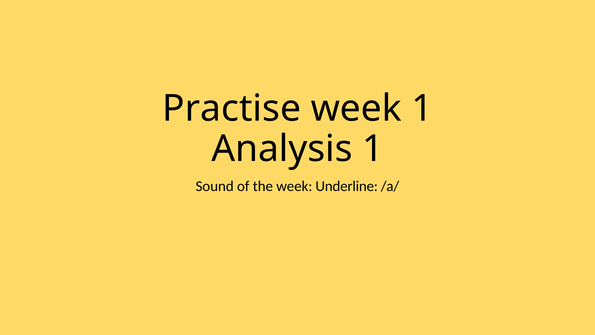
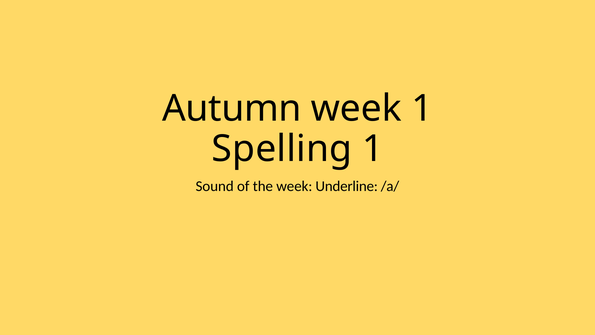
Practise: Practise -> Autumn (232, 109)
Analysis: Analysis -> Spelling (282, 149)
